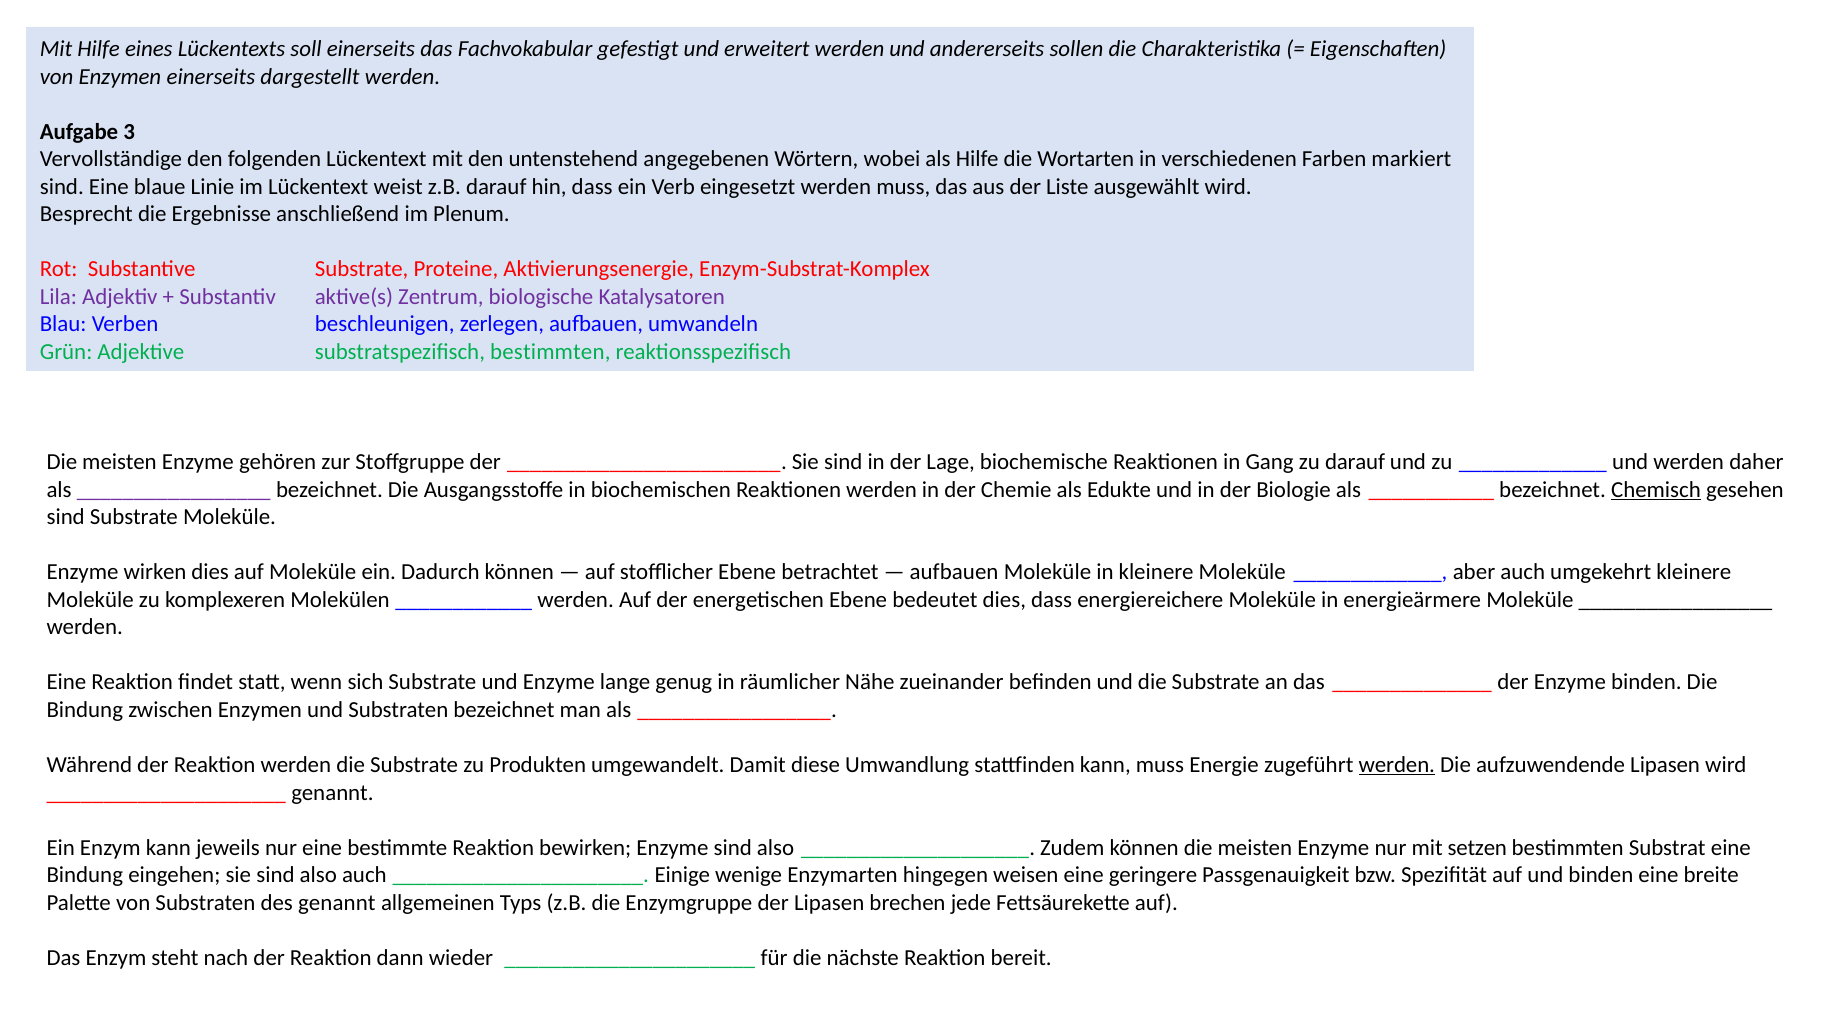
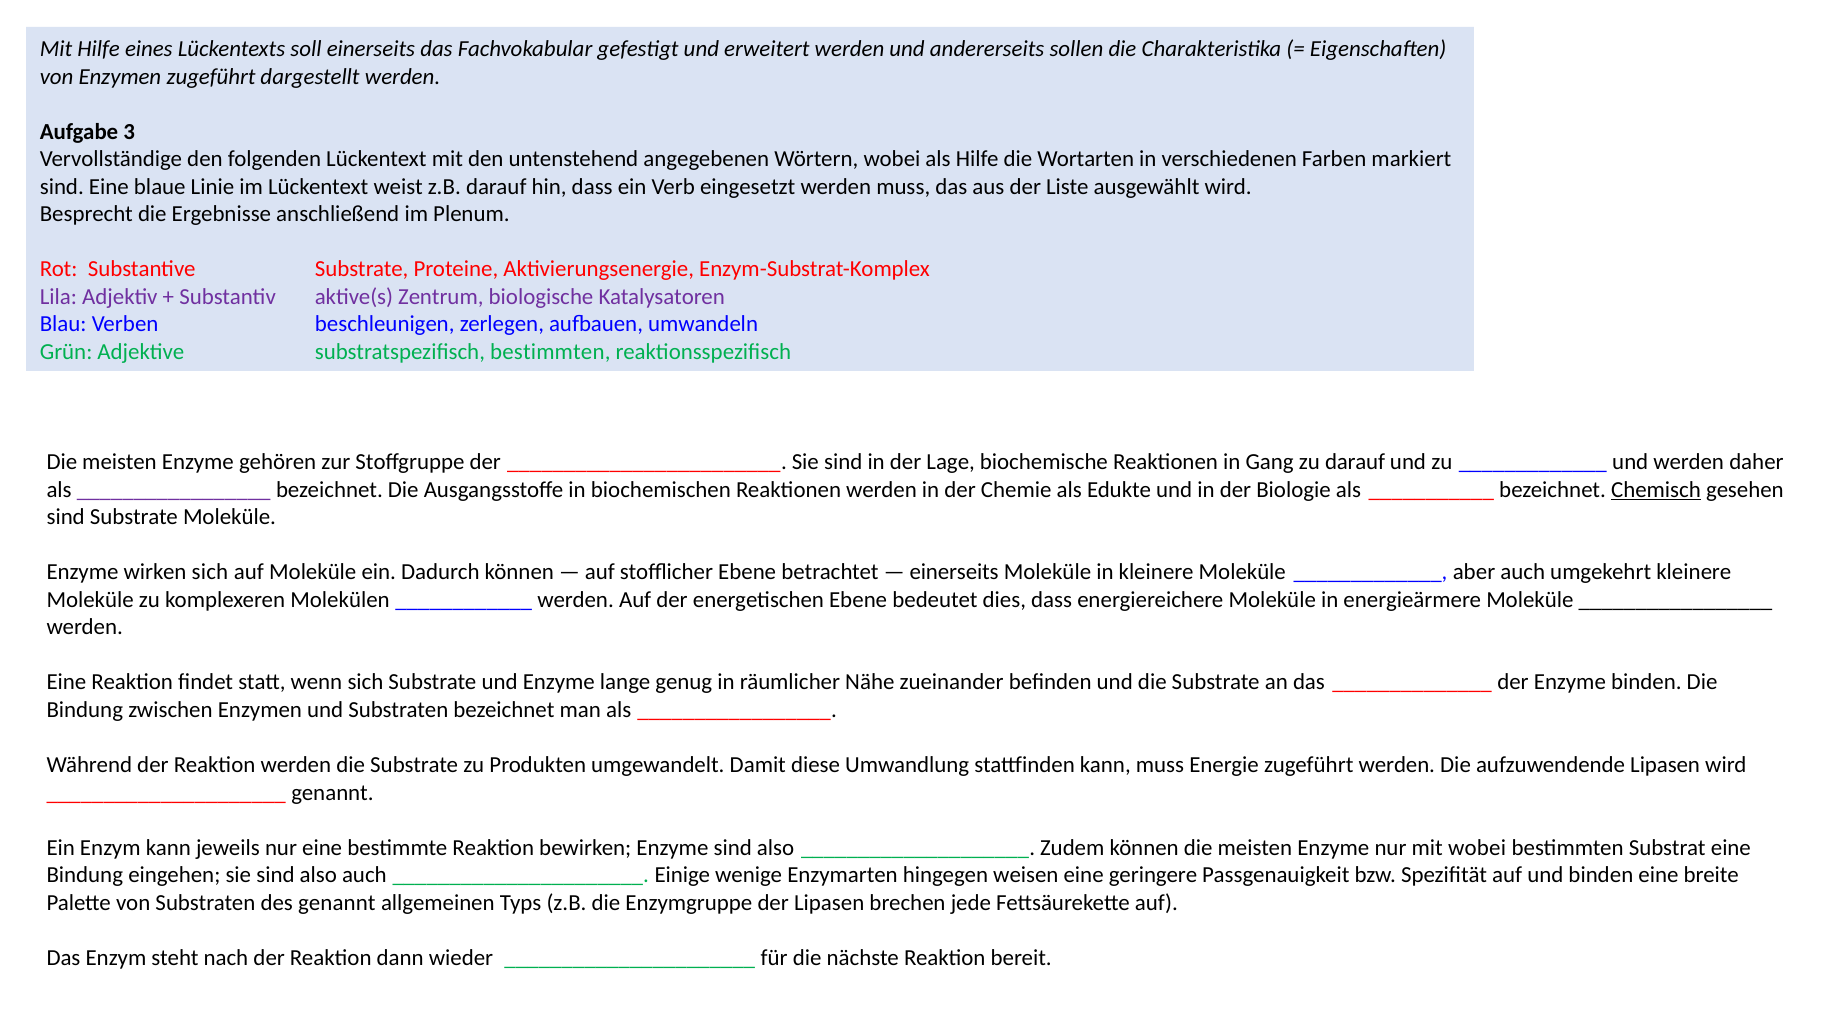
Enzymen einerseits: einerseits -> zugeführt (211, 77)
wirken dies: dies -> sich (210, 572)
aufbauen: aufbauen -> einerseits (954, 572)
werden underline: present -> none (1397, 765)
mit setzen: setzen -> wobei (1477, 847)
